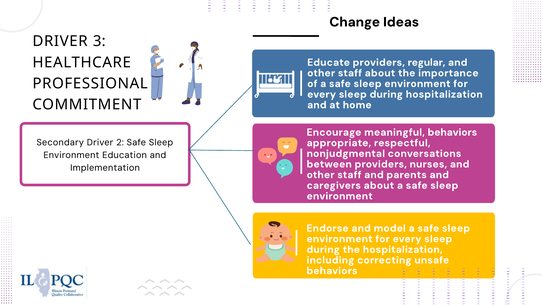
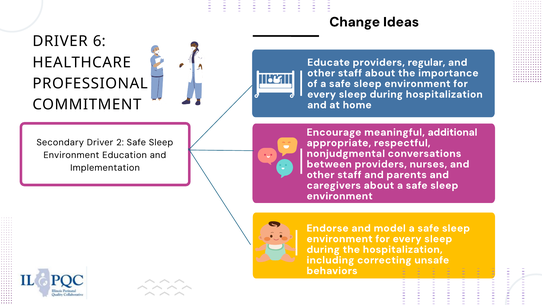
3: 3 -> 6 (99, 41)
meaningful behaviors: behaviors -> additional (452, 132)
